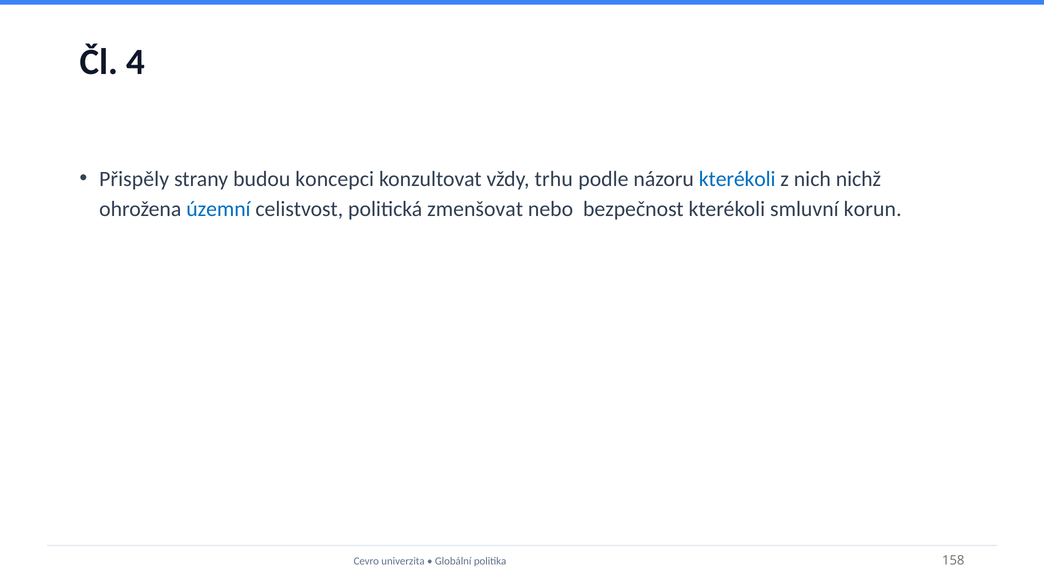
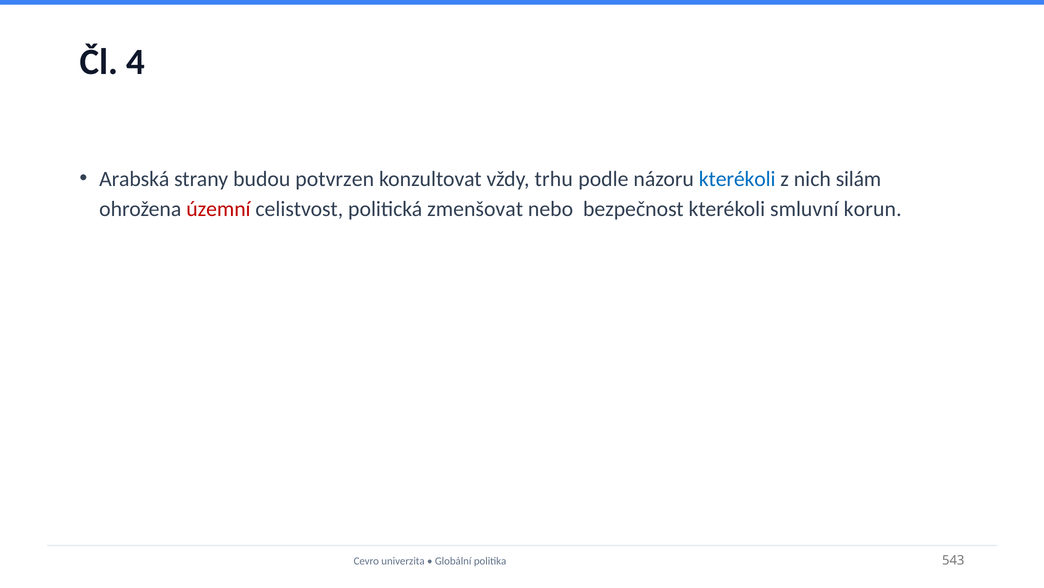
Přispěly: Přispěly -> Arabská (134, 179)
koncepci: koncepci -> potvrzen (335, 179)
nichž: nichž -> silám (859, 179)
územní colour: blue -> red (218, 209)
158: 158 -> 543 (953, 560)
